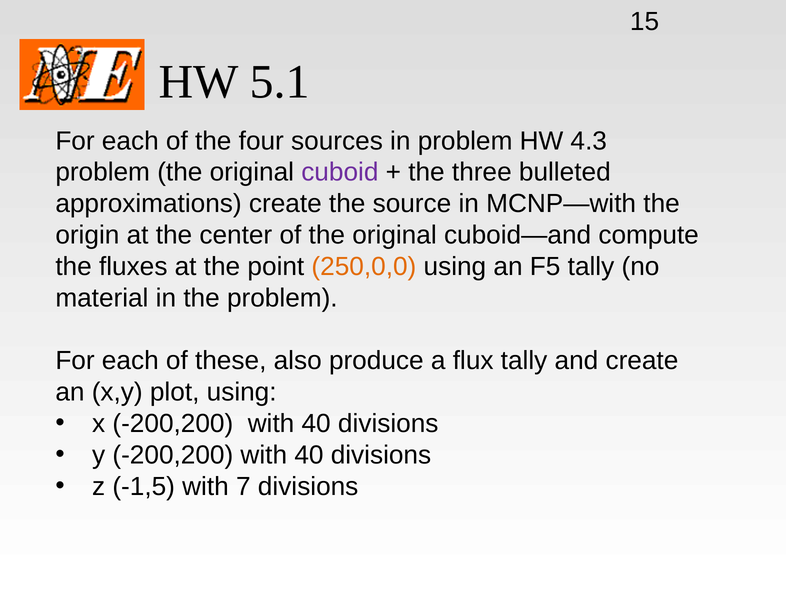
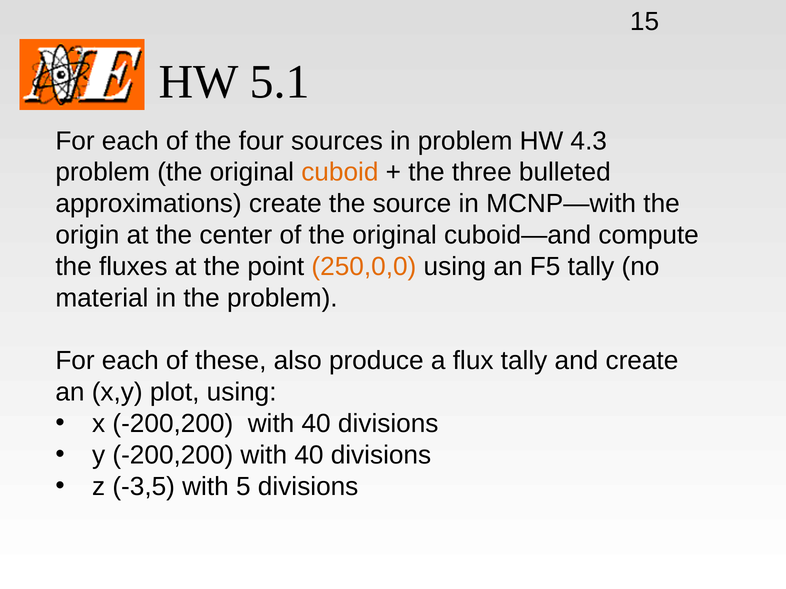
cuboid colour: purple -> orange (340, 172)
-1,5: -1,5 -> -3,5 (144, 487)
7: 7 -> 5 (243, 487)
